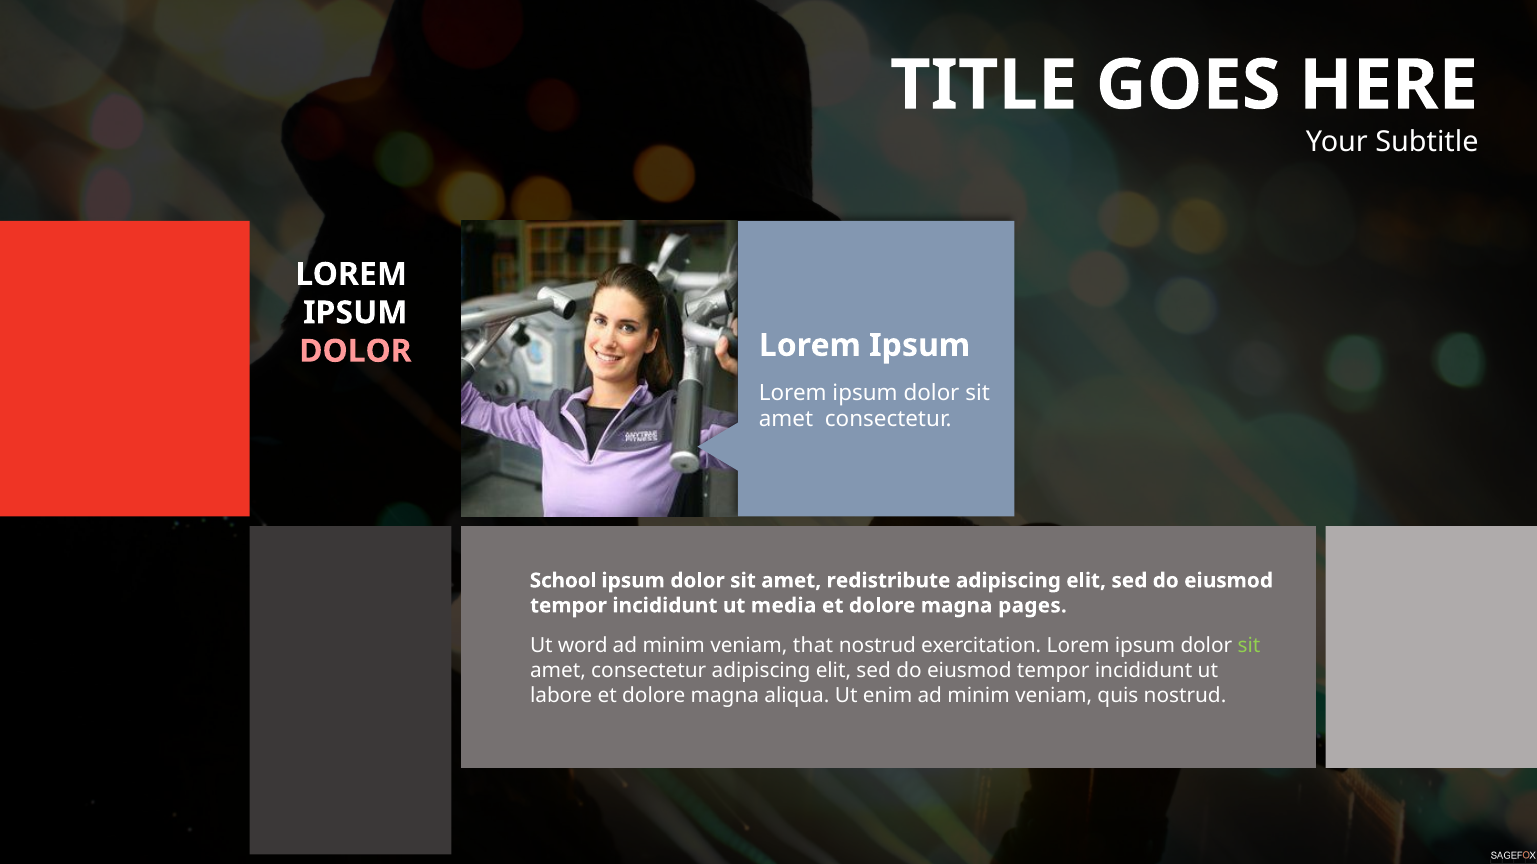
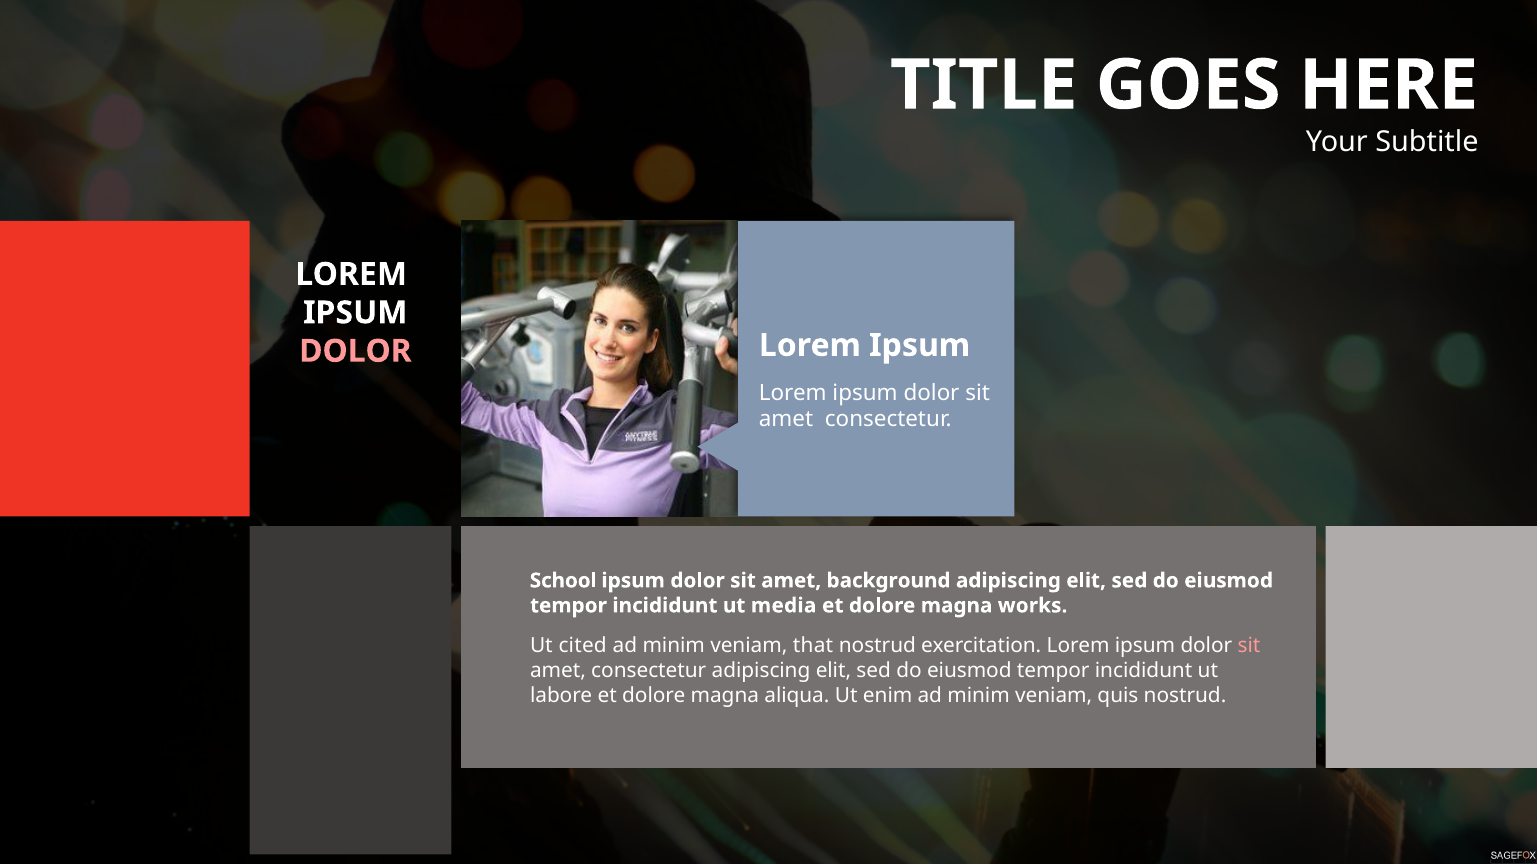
redistribute: redistribute -> background (889, 581)
pages: pages -> works (1033, 606)
word: word -> cited (583, 646)
sit colour: light green -> pink (1249, 646)
